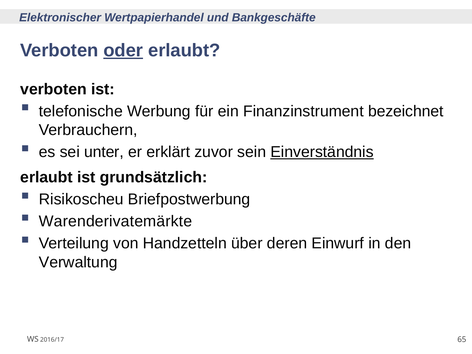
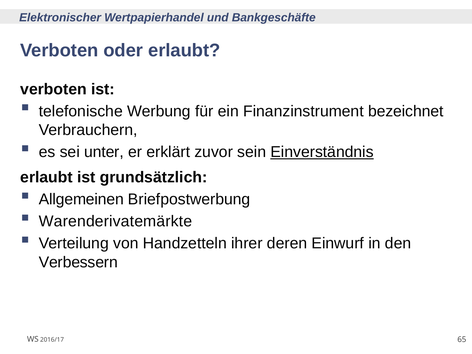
oder underline: present -> none (123, 50)
Risikoscheu: Risikoscheu -> Allgemeinen (81, 199)
über: über -> ihrer (247, 243)
Verwaltung: Verwaltung -> Verbessern (78, 262)
